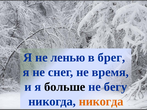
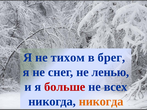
ленью: ленью -> тихом (68, 58)
время: время -> ленью (110, 72)
больше colour: black -> red (65, 87)
бегу: бегу -> всех (116, 87)
